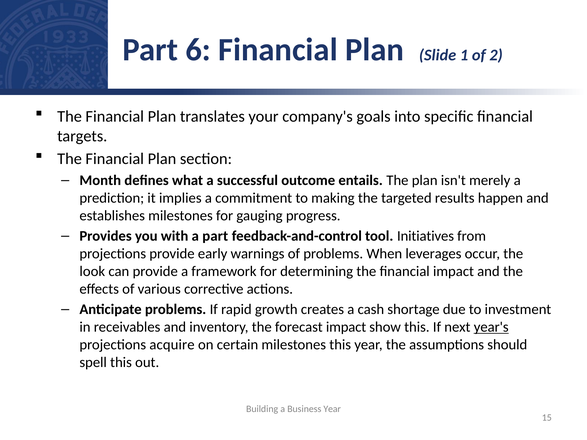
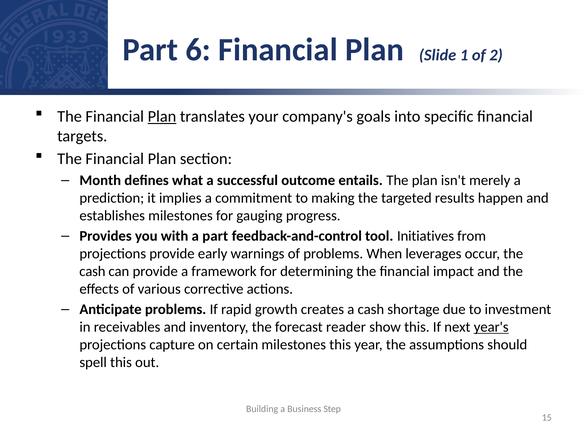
Plan underline: none -> present (162, 117)
look: look -> cash (92, 271)
forecast impact: impact -> reader (346, 327)
acquire: acquire -> capture (172, 345)
Business Year: Year -> Step (332, 409)
